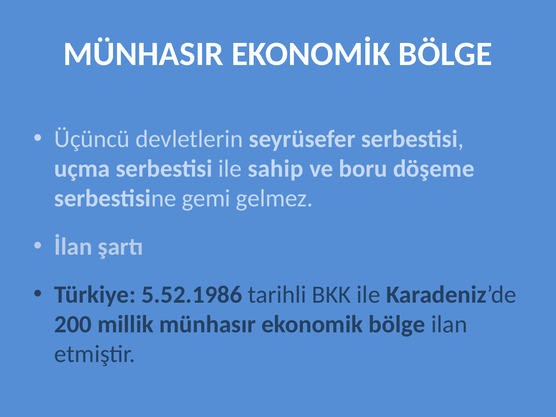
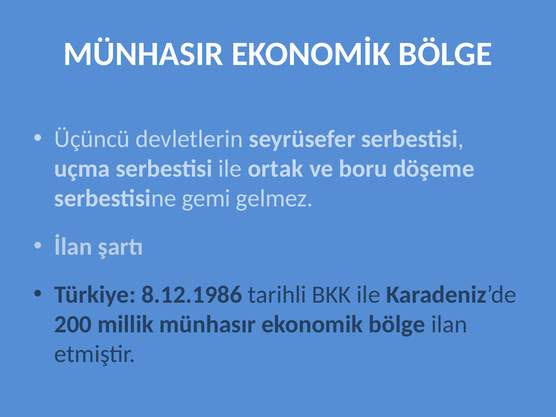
sahip: sahip -> ortak (275, 169)
5.52.1986: 5.52.1986 -> 8.12.1986 (192, 295)
